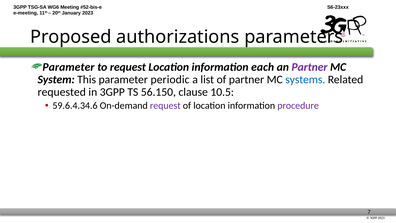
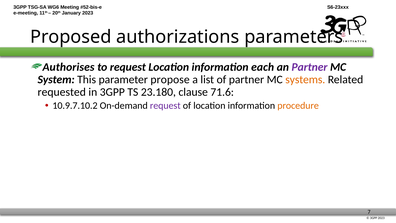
Parameter: Parameter -> Authorises (68, 67)
periodic: periodic -> propose (170, 79)
systems colour: blue -> orange (305, 79)
56.150: 56.150 -> 23.180 (158, 92)
10.5: 10.5 -> 71.6 (222, 92)
59.6.4.34.6: 59.6.4.34.6 -> 10.9.7.10.2 (75, 106)
procedure colour: purple -> orange (298, 106)
